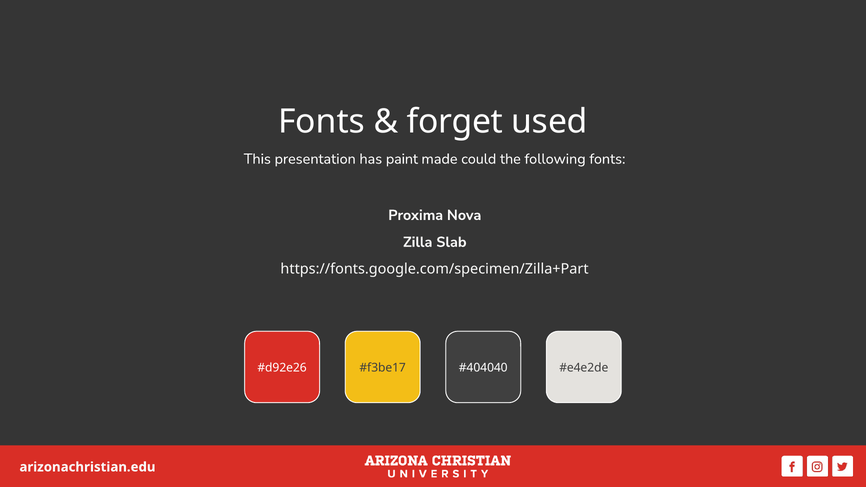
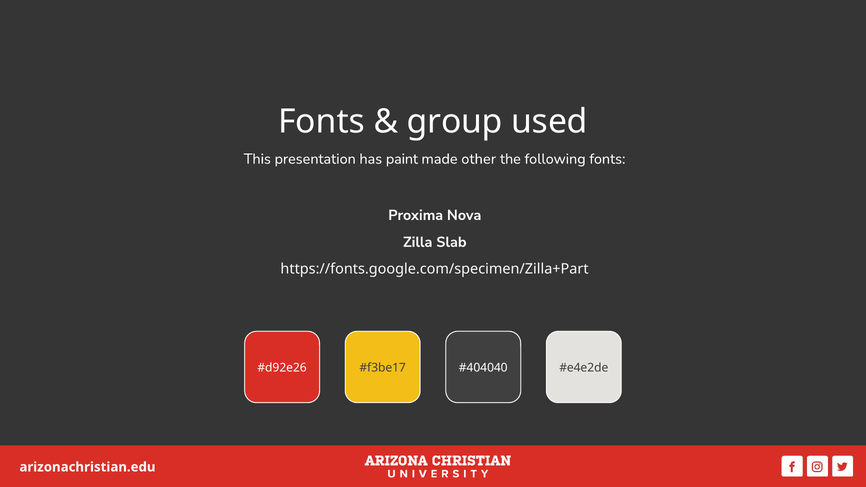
forget: forget -> group (455, 122)
could: could -> other (479, 159)
